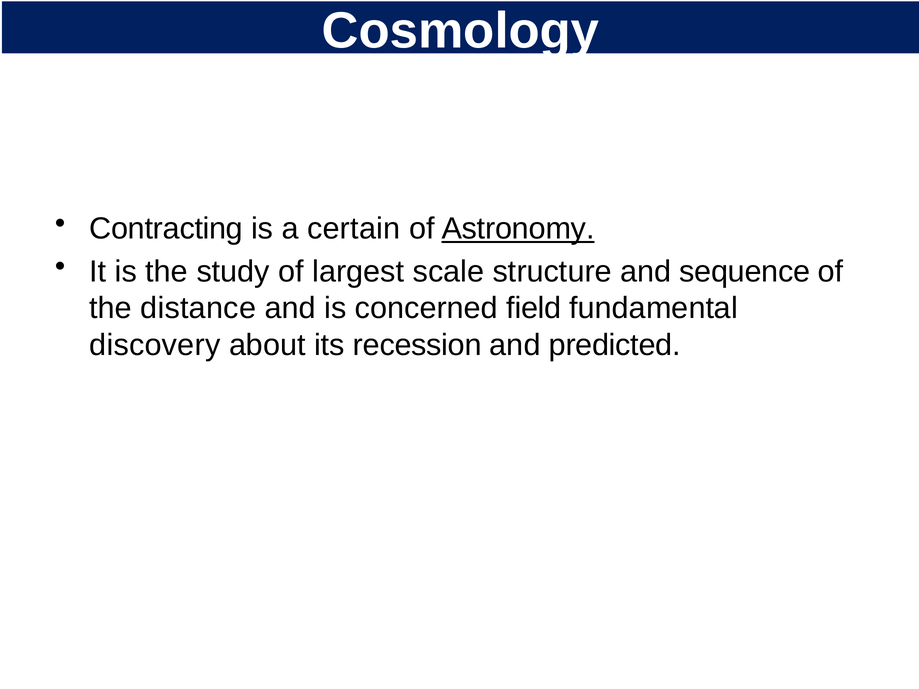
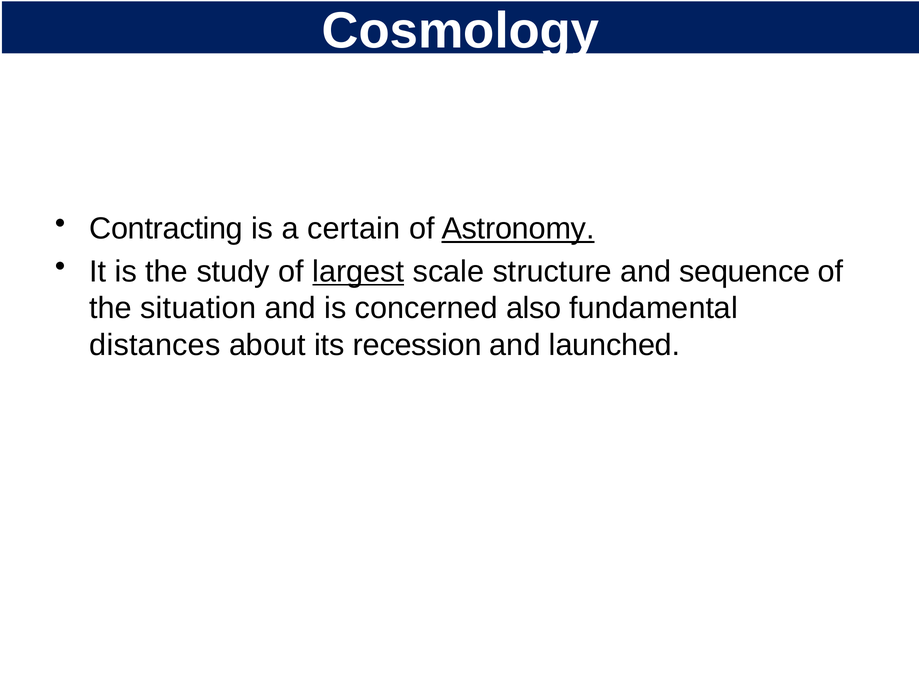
largest underline: none -> present (358, 272)
distance: distance -> situation (198, 308)
field: field -> also (534, 308)
discovery: discovery -> distances (155, 345)
predicted: predicted -> launched (615, 345)
